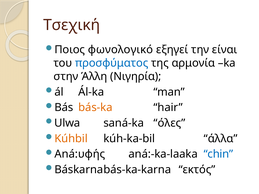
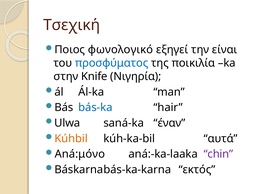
αρμονία: αρμονία -> ποικιλία (193, 63)
Άλλη: Άλλη -> Knife (94, 77)
bás-ka colour: orange -> blue (95, 108)
όλες: όλες -> έναν (169, 123)
άλλα: άλλα -> αυτά (221, 139)
Aná:υφής: Aná:υφής -> Aná:μόνο (80, 154)
chin colour: blue -> purple (218, 154)
